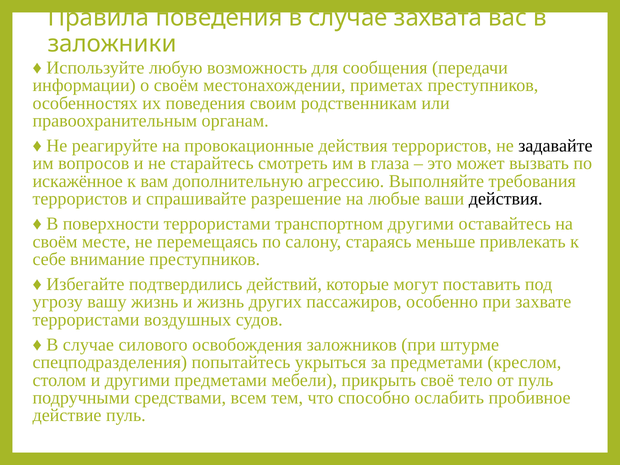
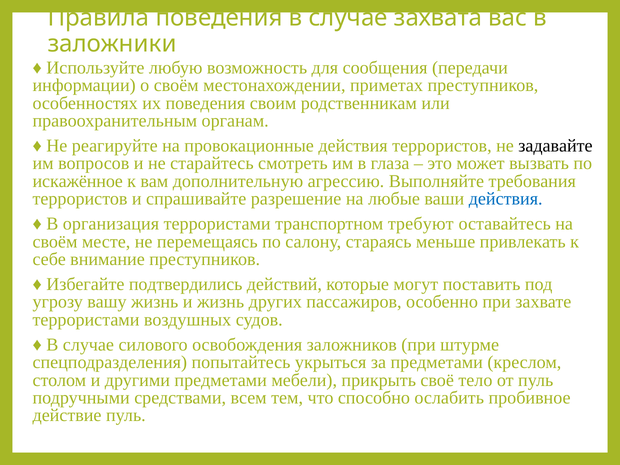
действия colour: black -> blue (506, 199)
поверхности: поверхности -> организация (111, 224)
транспортном другими: другими -> требуют (421, 224)
